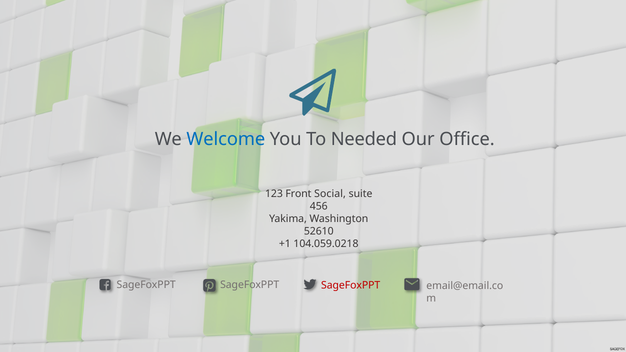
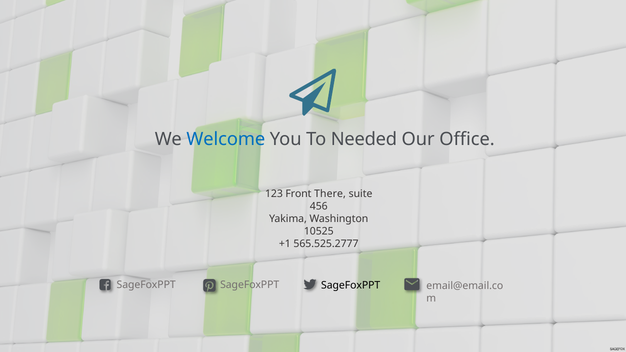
Social: Social -> There (330, 194)
52610: 52610 -> 10525 (319, 231)
104.059.0218: 104.059.0218 -> 565.525.2777 (326, 244)
SageFoxPPT colour: red -> black (351, 285)
